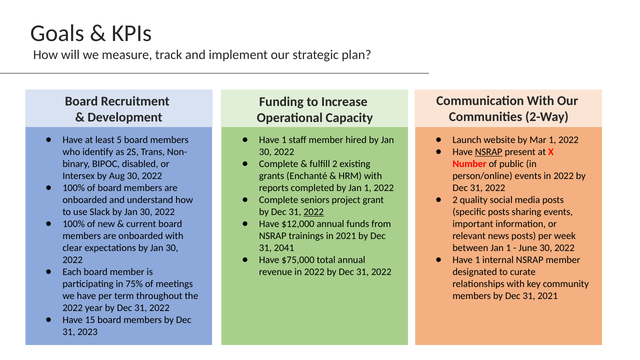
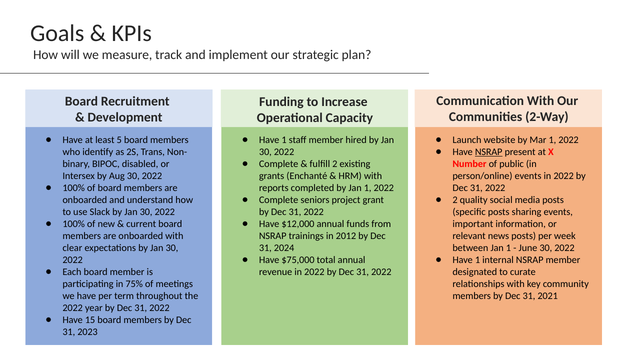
2022 underline: present -> none (314, 212)
in 2021: 2021 -> 2012 (346, 236)
2041: 2041 -> 2024 (284, 248)
